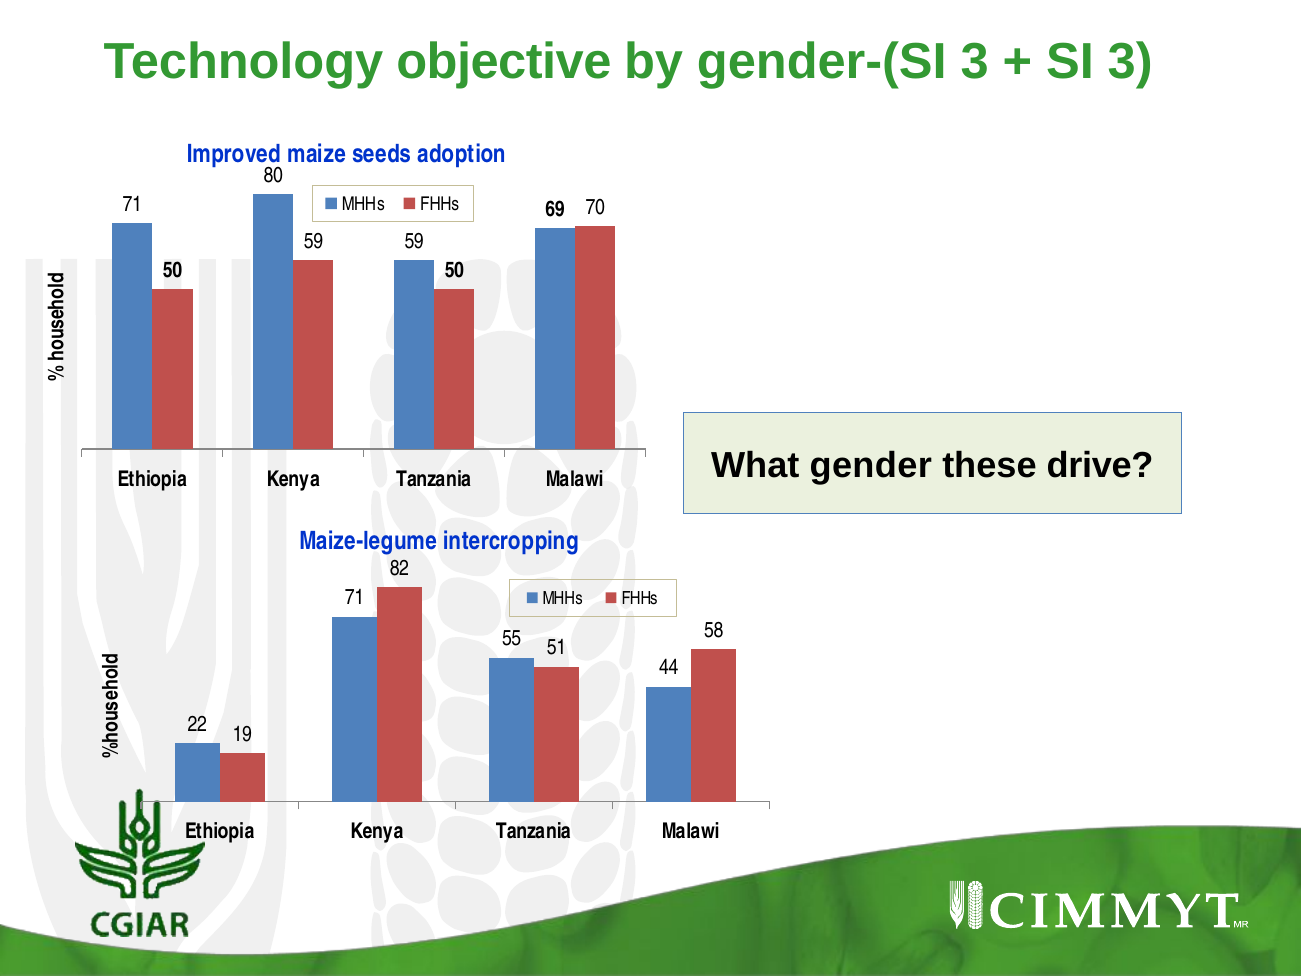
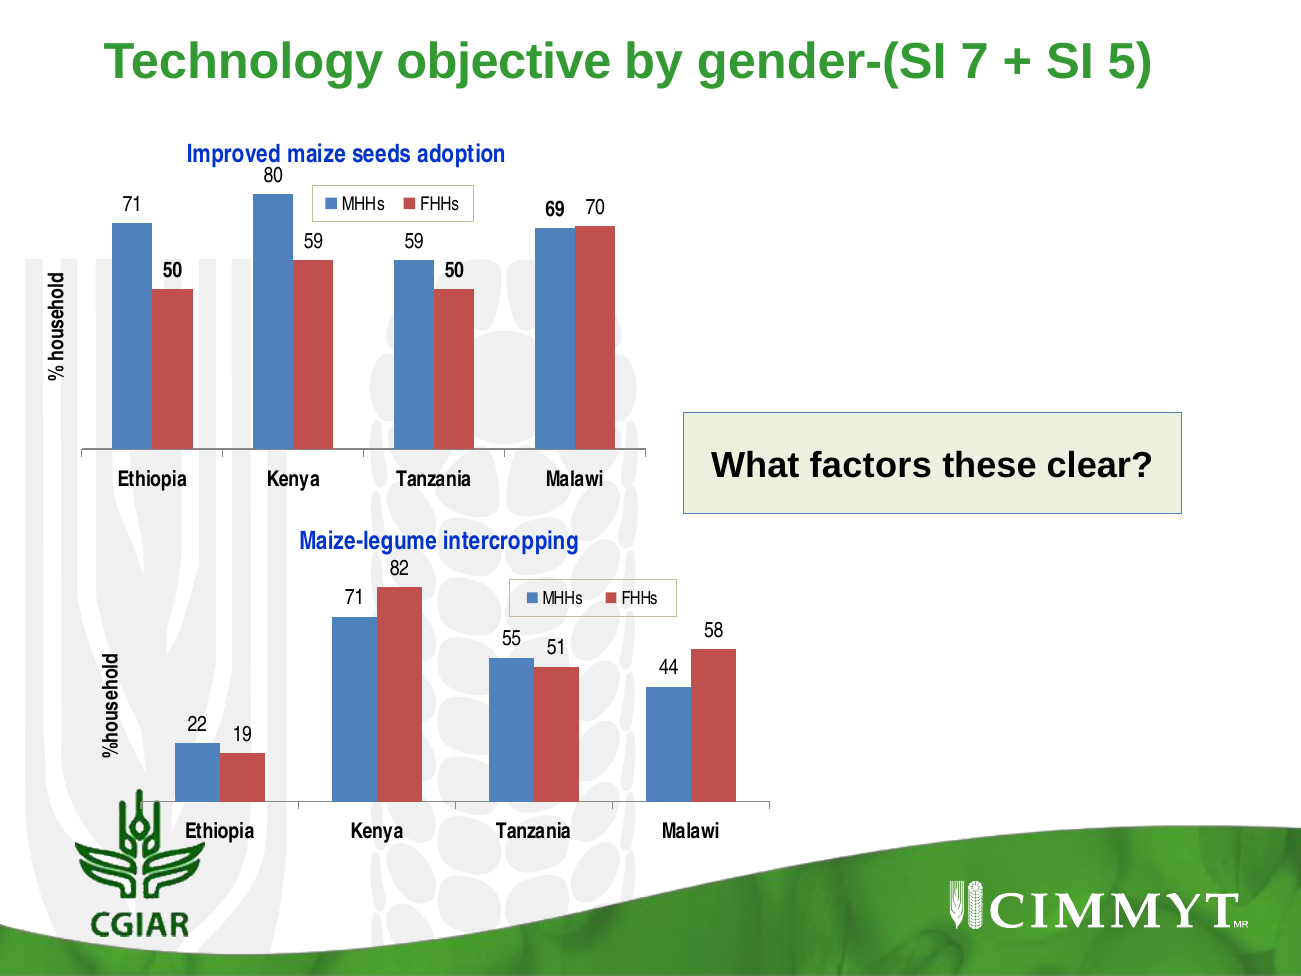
gender-(SI 3: 3 -> 7 (975, 62)
SI 3: 3 -> 5 (1130, 62)
gender: gender -> factors (871, 465)
drive: drive -> clear (1100, 465)
